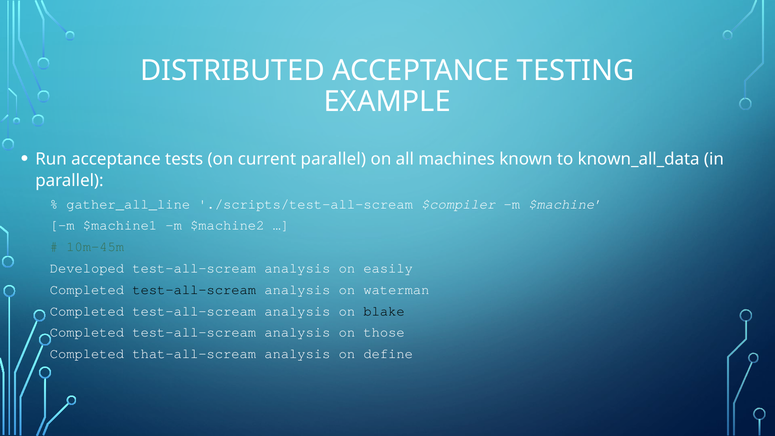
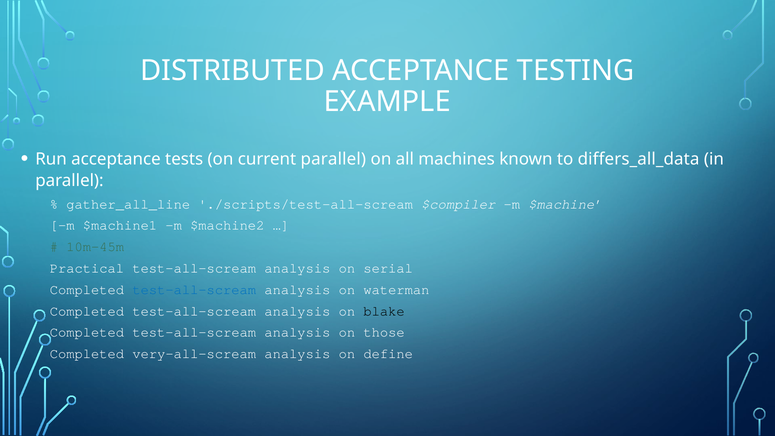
known_all_data: known_all_data -> differs_all_data (639, 159)
Developed: Developed -> Practical (87, 268)
easily: easily -> serial (388, 268)
test-all-scream colour: black -> blue (194, 290)
that-all-scream: that-all-scream -> very-all-scream (194, 354)
